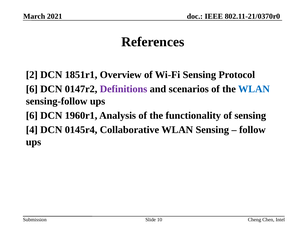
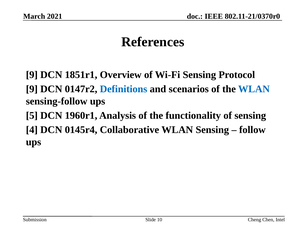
2: 2 -> 9 (32, 75)
6: 6 -> 9 (32, 89)
Definitions colour: purple -> blue (124, 89)
6: 6 -> 5 (32, 115)
